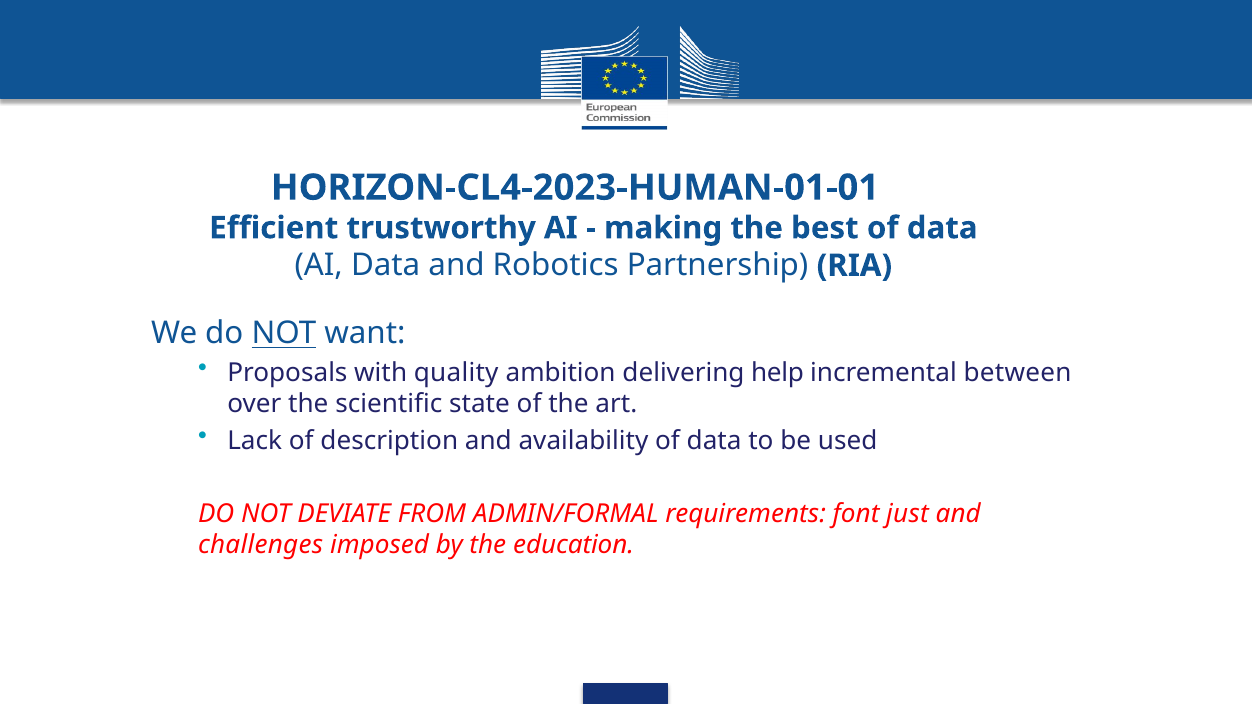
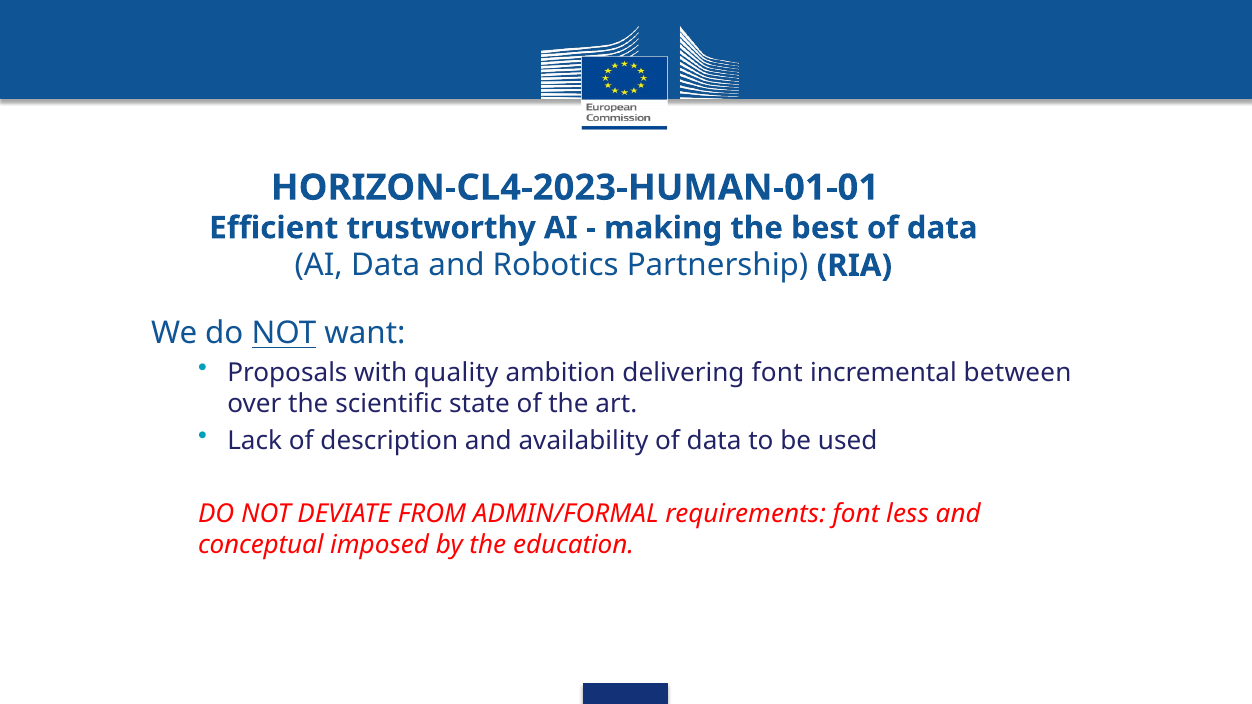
delivering help: help -> font (777, 373)
just: just -> less (908, 514)
challenges: challenges -> conceptual (261, 545)
